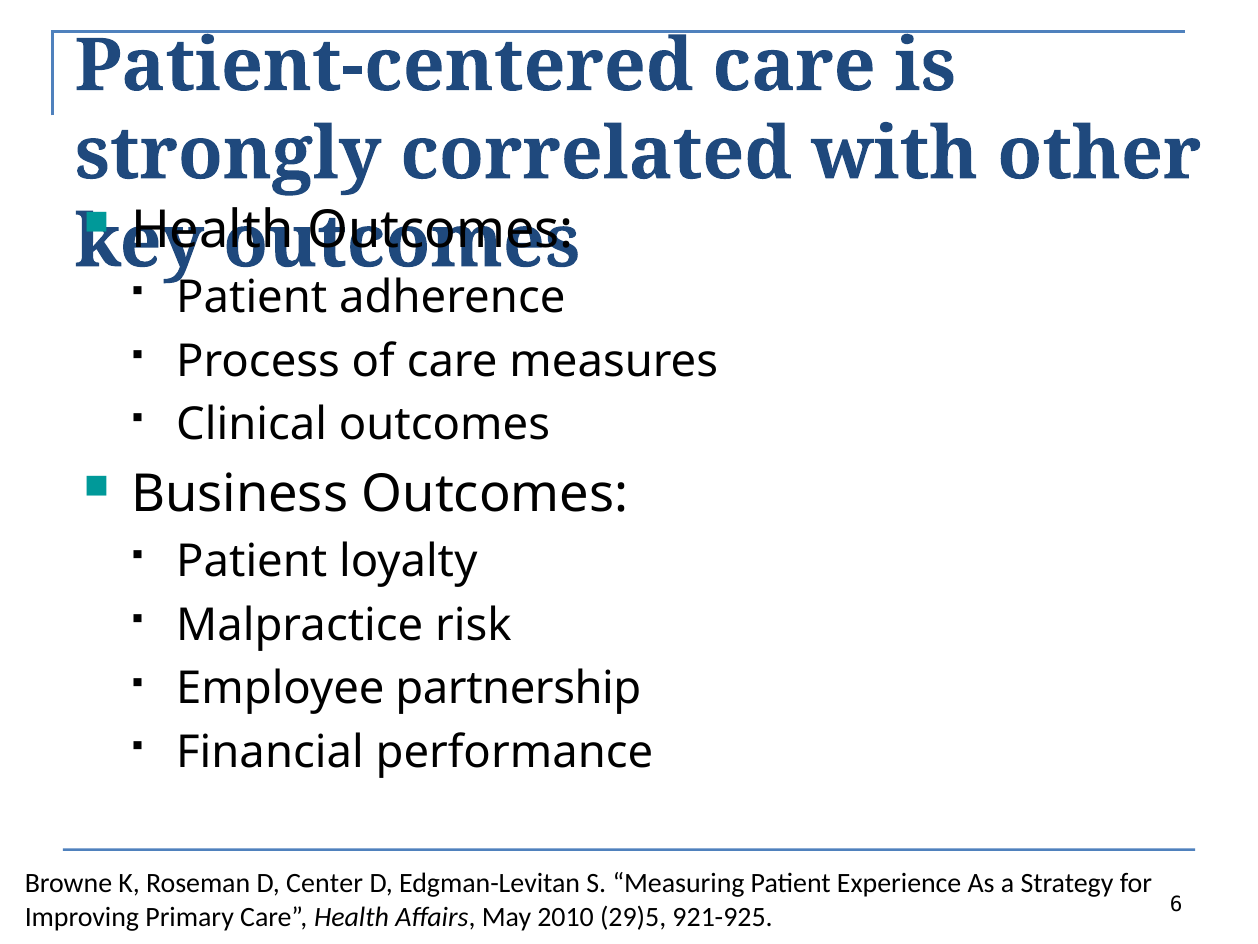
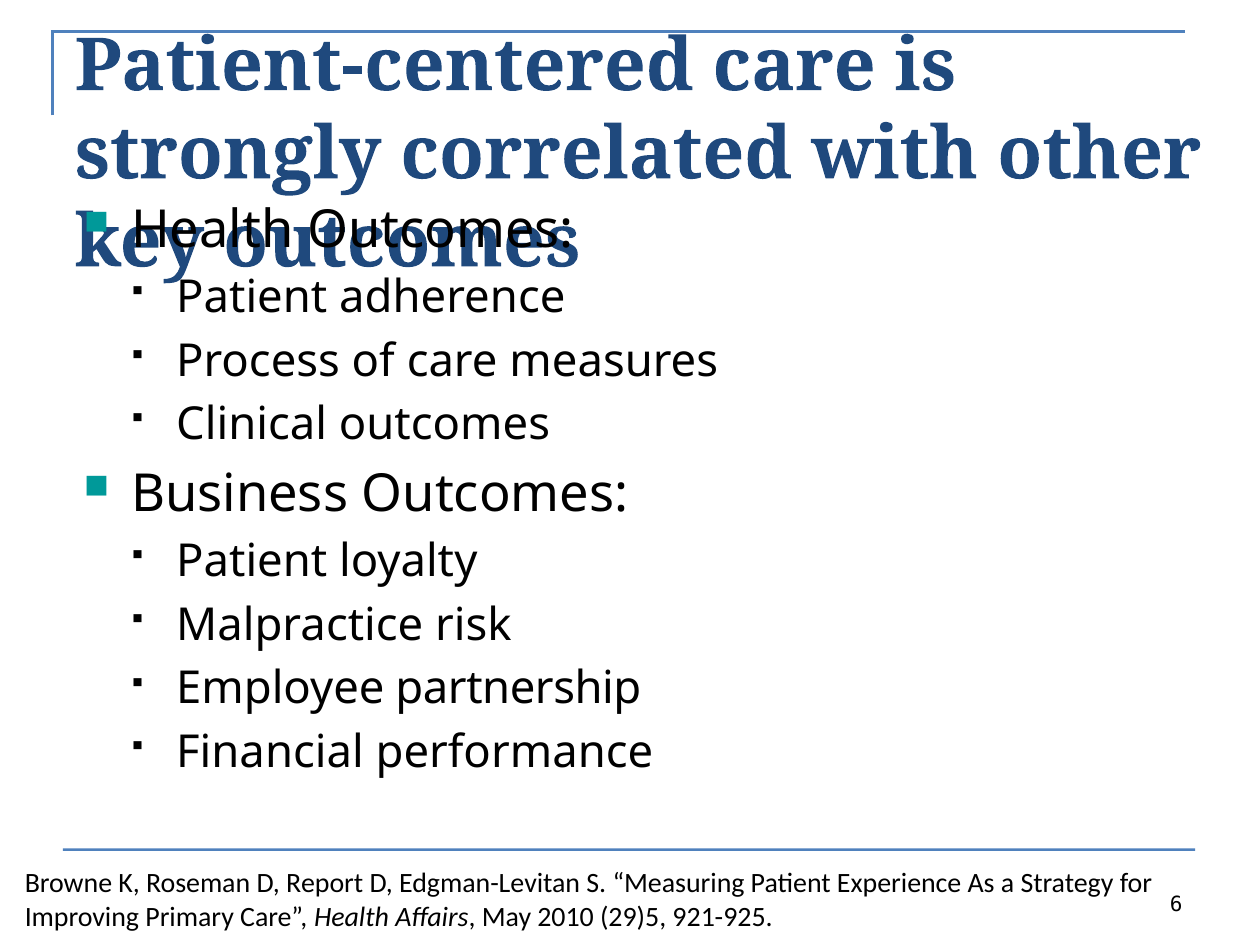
Center: Center -> Report (325, 883)
